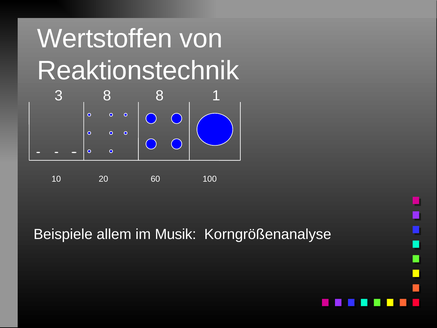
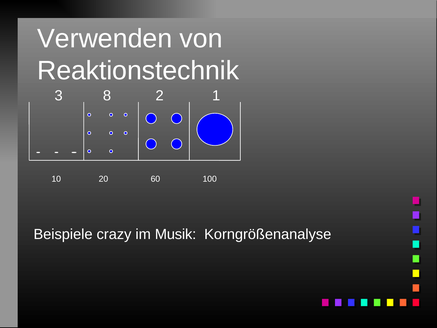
Wertstoffen: Wertstoffen -> Verwenden (105, 39)
8 8: 8 -> 2 (160, 96)
allem: allem -> crazy (114, 234)
